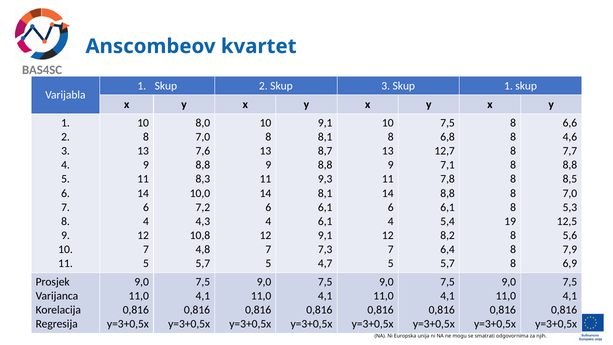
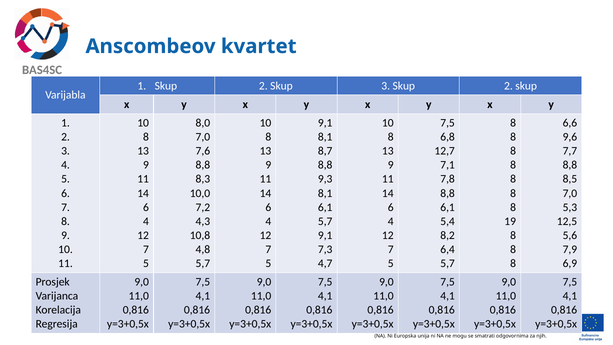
3 Skup 1: 1 -> 2 (508, 86)
4,6: 4,6 -> 9,6 (570, 137)
6,1: 6,1 -> 5,7 (325, 221)
